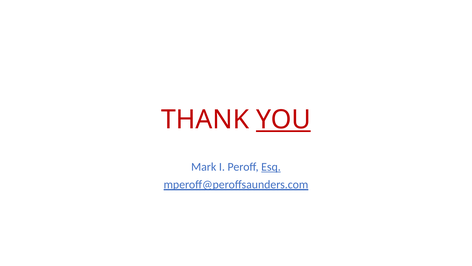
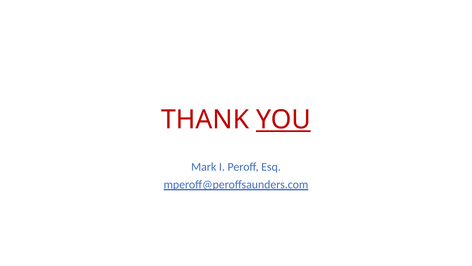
Esq underline: present -> none (271, 167)
